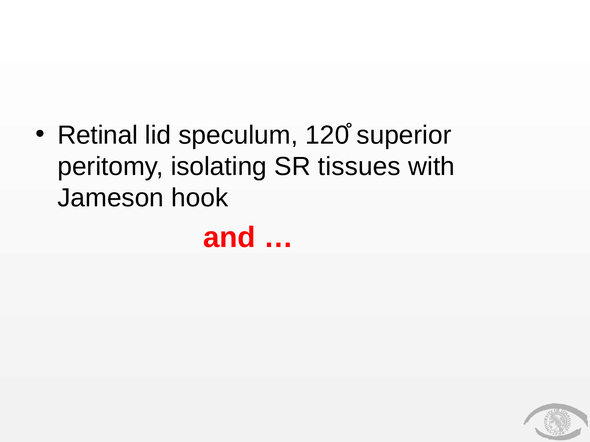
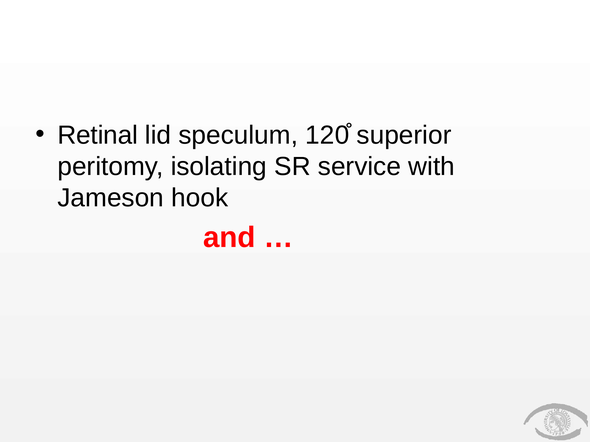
tissues: tissues -> service (359, 167)
